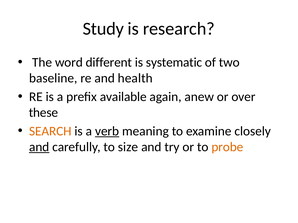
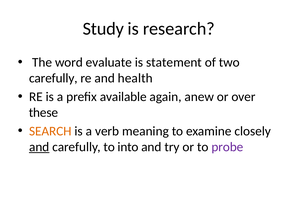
different: different -> evaluate (109, 63)
systematic: systematic -> statement (174, 63)
baseline: baseline -> carefully (53, 78)
verb underline: present -> none (107, 131)
size: size -> into (128, 147)
probe colour: orange -> purple (227, 147)
